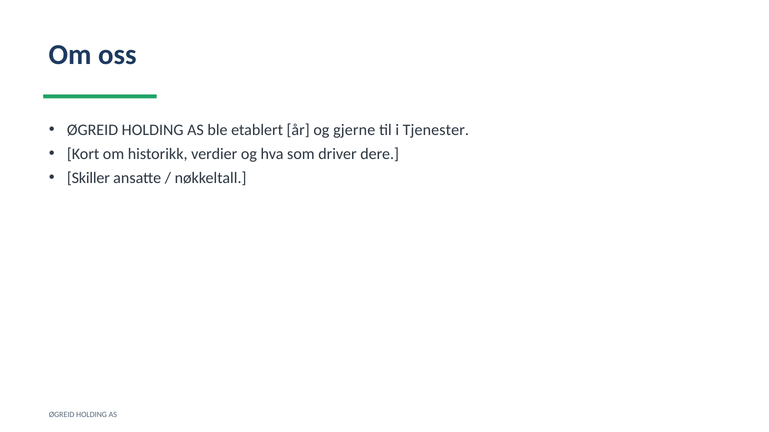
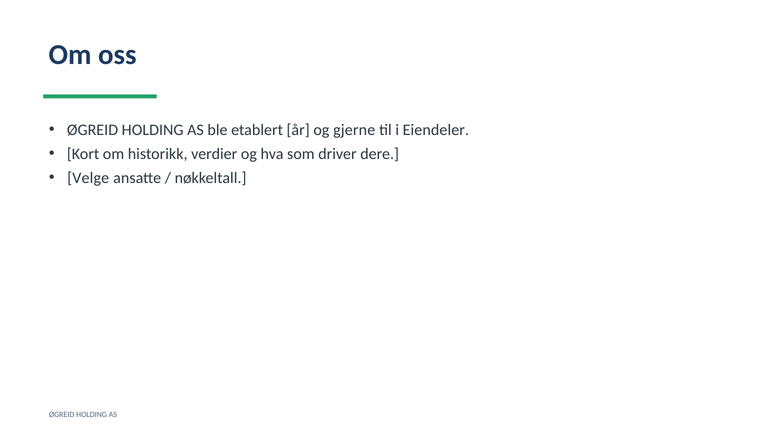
Tjenester: Tjenester -> Eiendeler (436, 130)
Skiller: Skiller -> Velge (88, 178)
